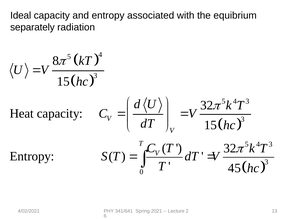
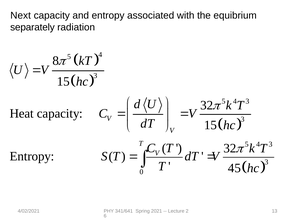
Ideal: Ideal -> Next (21, 15)
